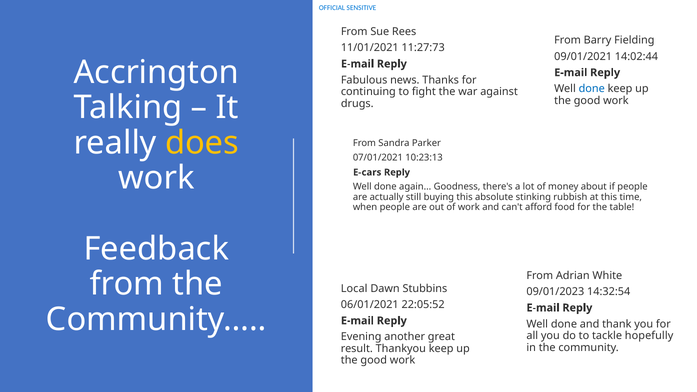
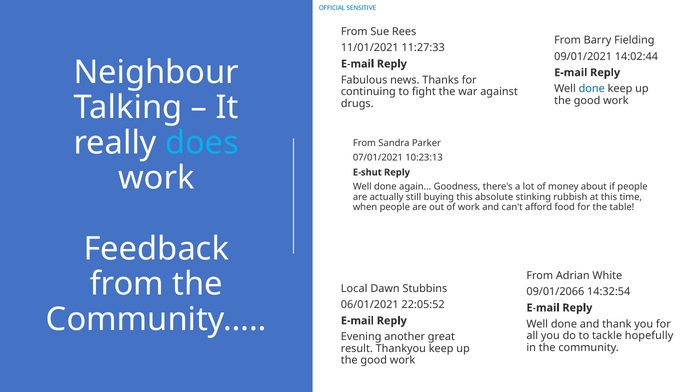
11:27:73: 11:27:73 -> 11:27:33 (423, 48)
Accrington: Accrington -> Neighbour (156, 72)
does colour: yellow -> light blue (202, 143)
E-cars: E-cars -> E-shut (367, 172)
09/01/2023: 09/01/2023 -> 09/01/2066 (555, 292)
